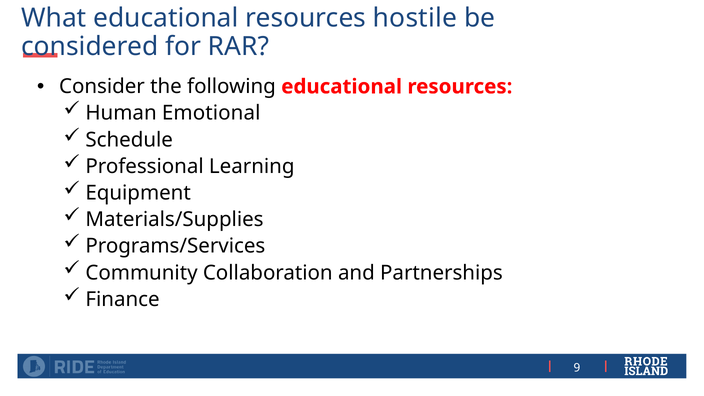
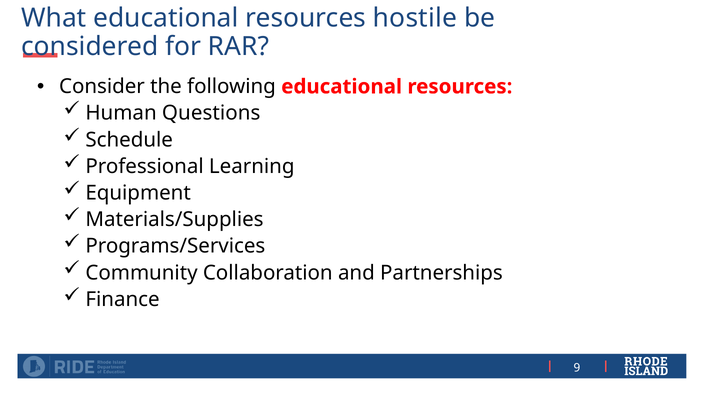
Emotional: Emotional -> Questions (211, 113)
